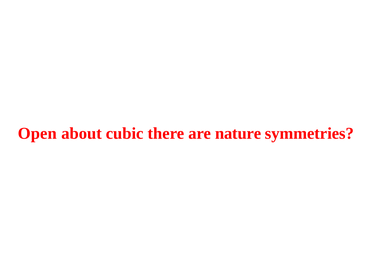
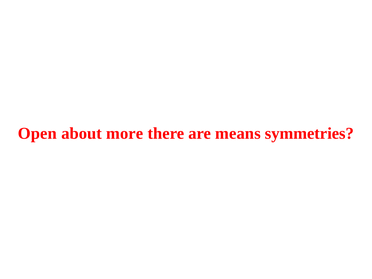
cubic: cubic -> more (125, 133)
nature: nature -> means (238, 133)
